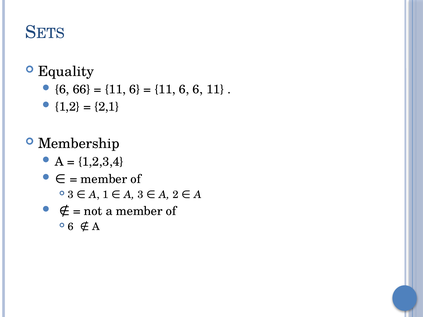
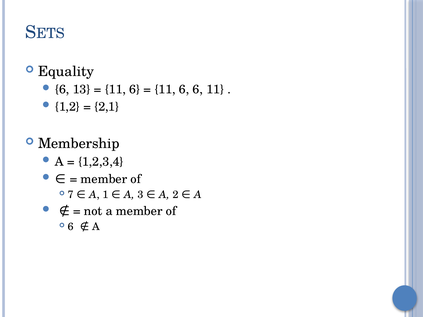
66: 66 -> 13 (82, 90)
3: 3 -> 7 (71, 195)
